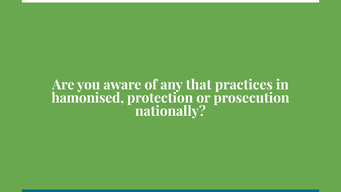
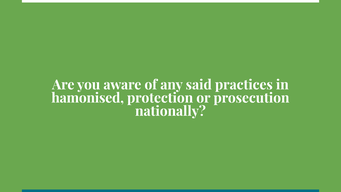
that: that -> said (199, 85)
